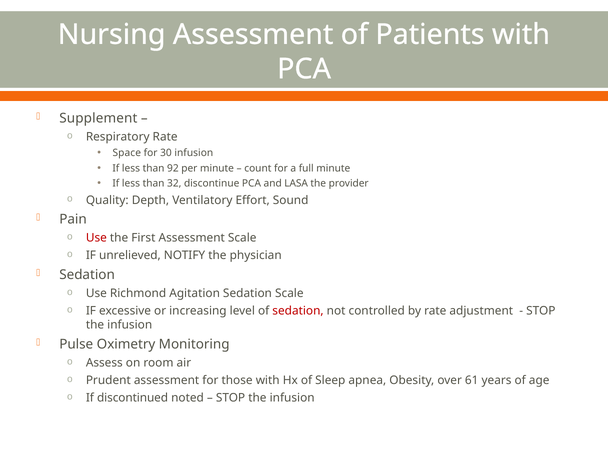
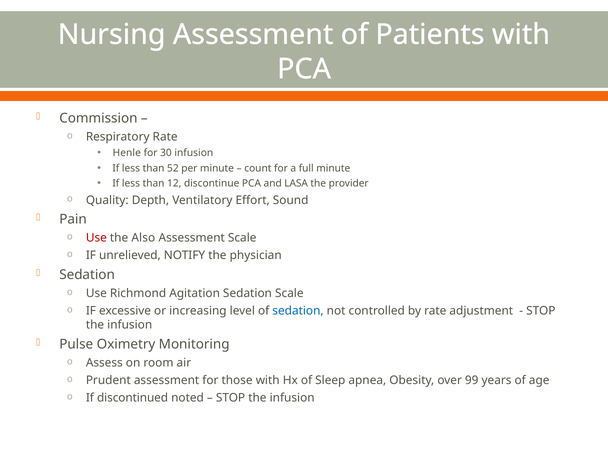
Supplement: Supplement -> Commission (98, 118)
Space: Space -> Henle (127, 153)
92: 92 -> 52 (173, 168)
32: 32 -> 12 (174, 183)
First: First -> Also (143, 238)
sedation colour: red -> blue (298, 311)
61: 61 -> 99 (472, 380)
